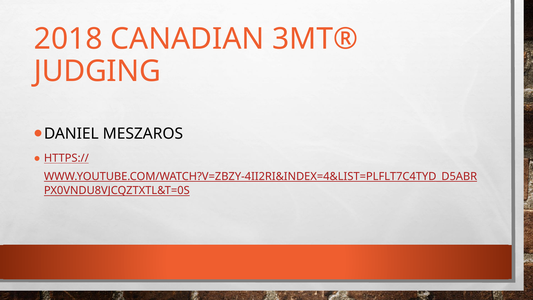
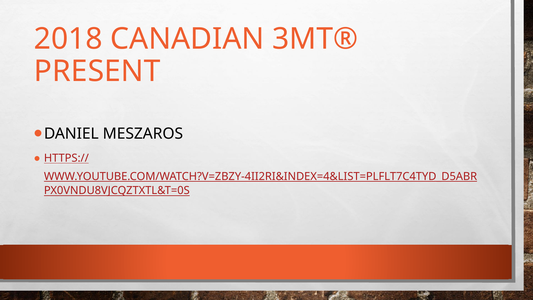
JUDGING: JUDGING -> PRESENT (97, 71)
